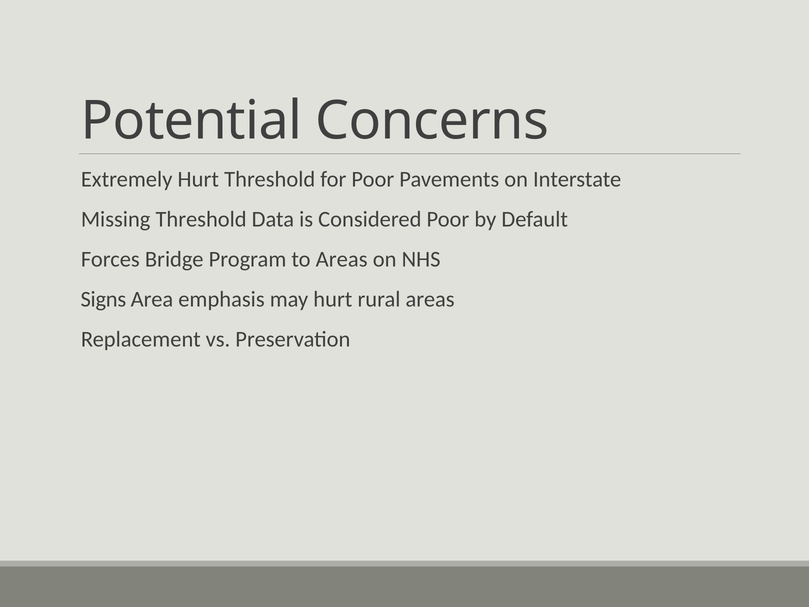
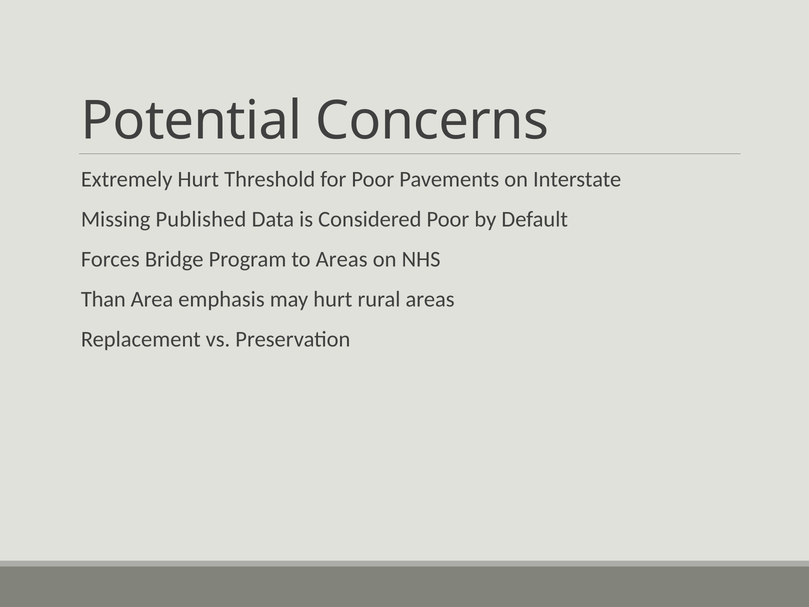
Missing Threshold: Threshold -> Published (201, 219)
Signs: Signs -> Than (103, 299)
